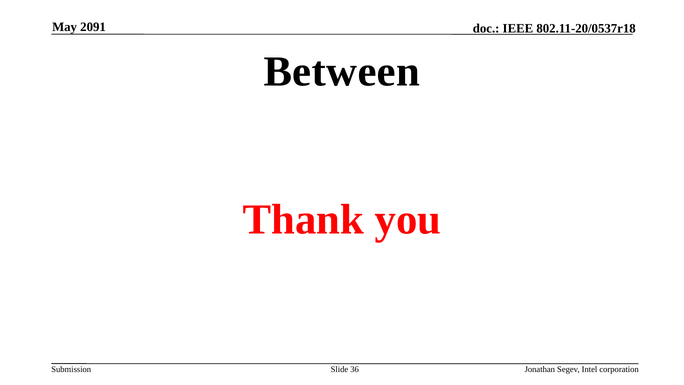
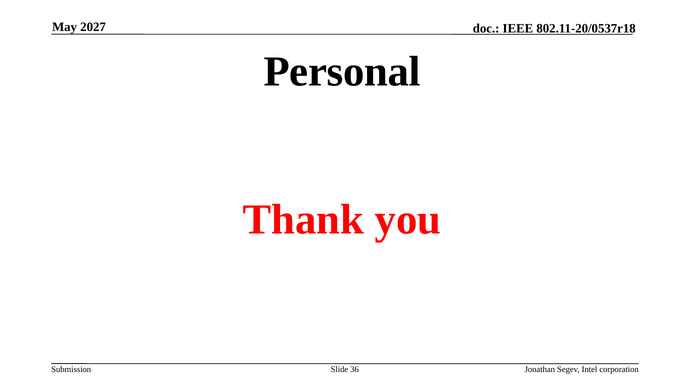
2091: 2091 -> 2027 (93, 27)
Between: Between -> Personal (342, 71)
